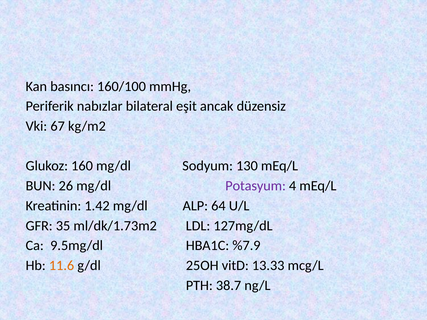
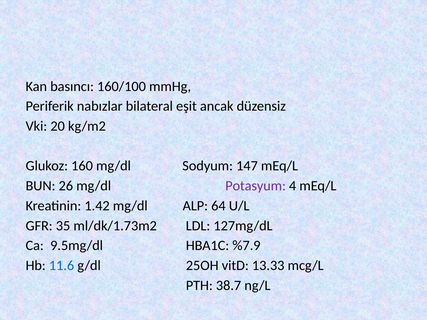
67: 67 -> 20 (58, 126)
130: 130 -> 147 (247, 166)
11.6 colour: orange -> blue (62, 266)
